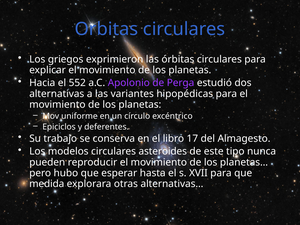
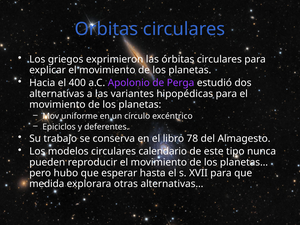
552: 552 -> 400 (77, 83)
17: 17 -> 78 (192, 139)
asteroides: asteroides -> calendario (163, 151)
